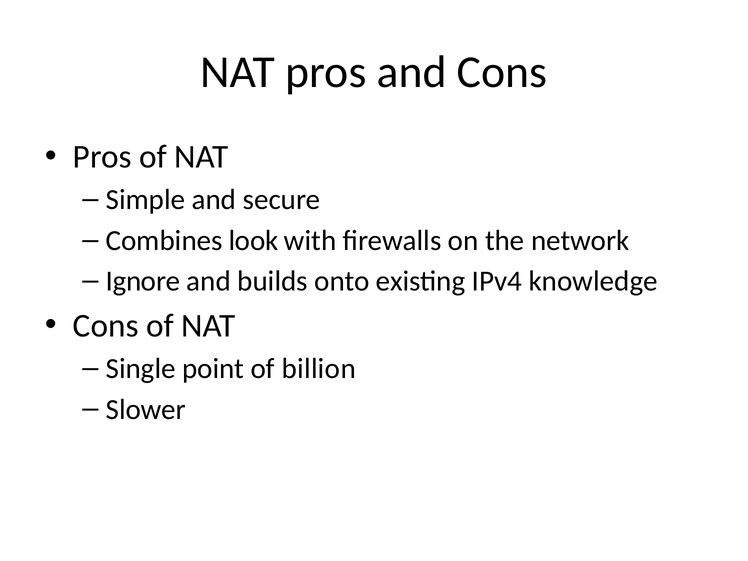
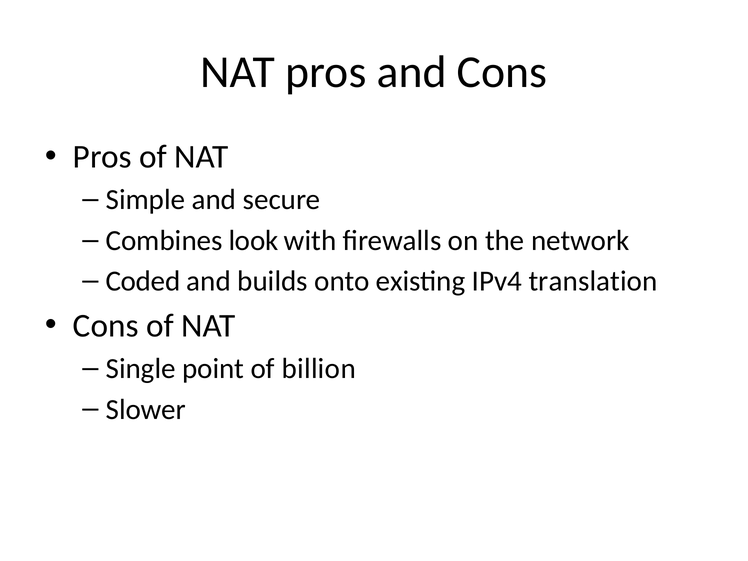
Ignore: Ignore -> Coded (143, 281)
knowledge: knowledge -> translation (593, 281)
